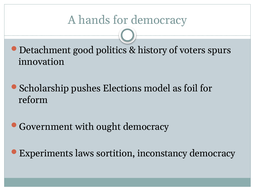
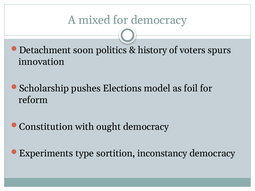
hands: hands -> mixed (94, 20)
good: good -> soon (83, 50)
Government: Government -> Constitution (46, 127)
laws: laws -> type (85, 154)
